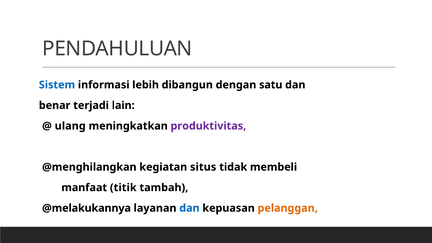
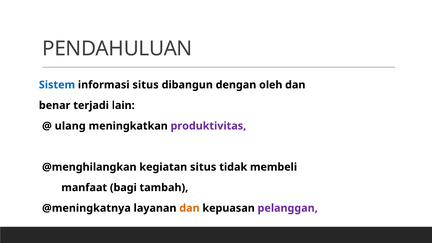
informasi lebih: lebih -> situs (146, 85)
satu: satu -> oleh (271, 85)
titik: titik -> bagi (123, 188)
@melakukannya: @melakukannya -> @meningkatnya (86, 208)
dan colour: blue -> orange (189, 208)
pelanggan colour: orange -> purple (288, 208)
